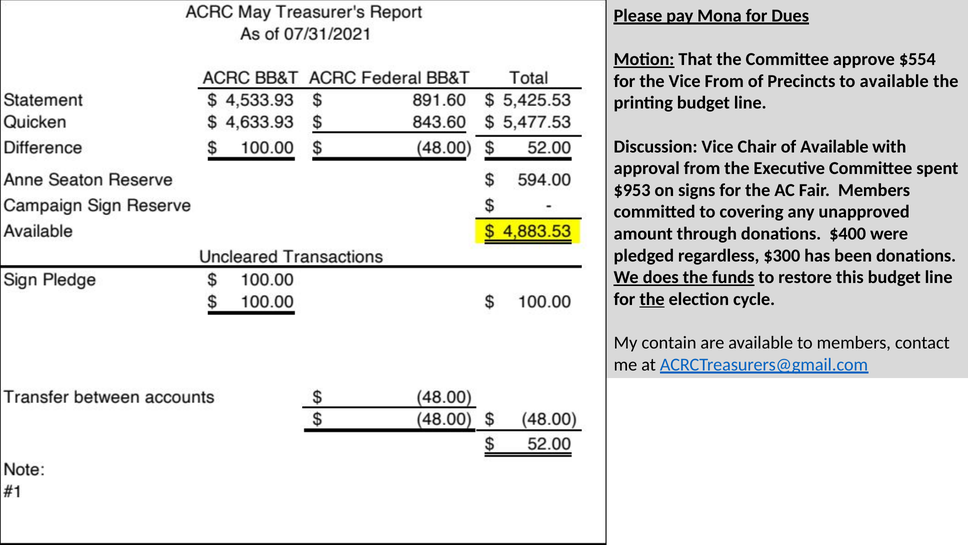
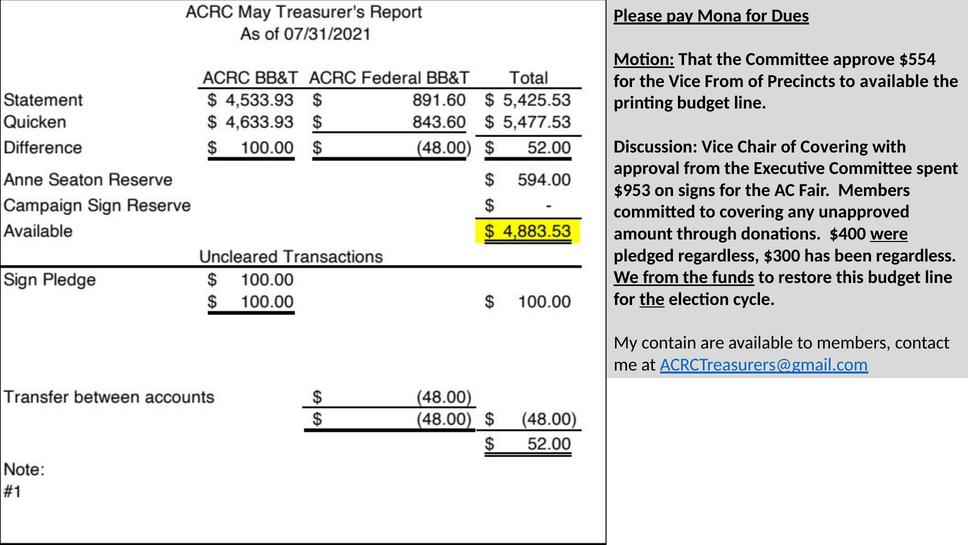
of Available: Available -> Covering (834, 146)
were underline: none -> present (889, 234)
been donations: donations -> regardless (916, 255)
We does: does -> from (661, 277)
